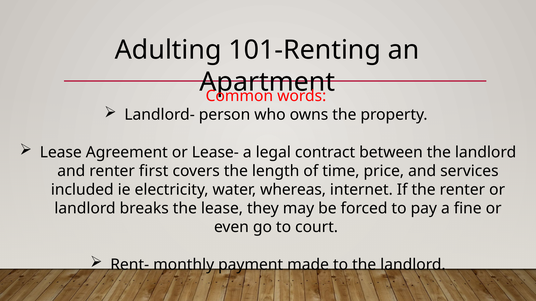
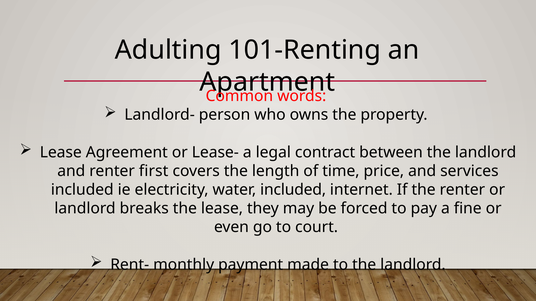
water whereas: whereas -> included (293, 190)
